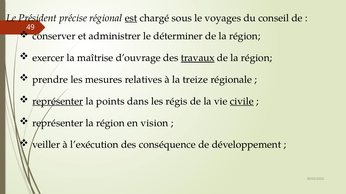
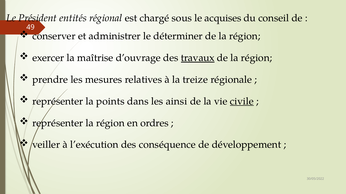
précise: précise -> entités (73, 18)
est underline: present -> none (131, 18)
voyages: voyages -> acquises (223, 18)
représenter underline: present -> none (58, 102)
régis: régis -> ainsi (177, 102)
vision: vision -> ordres (155, 123)
